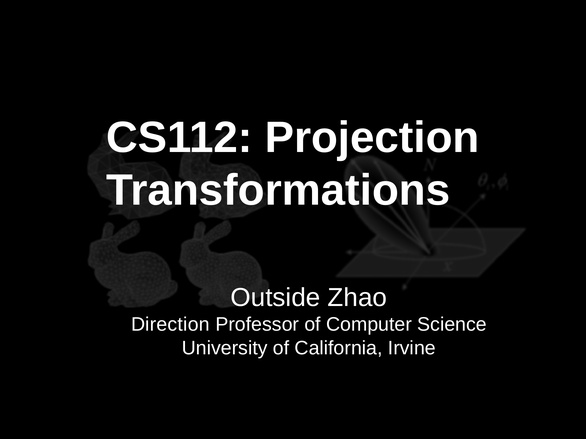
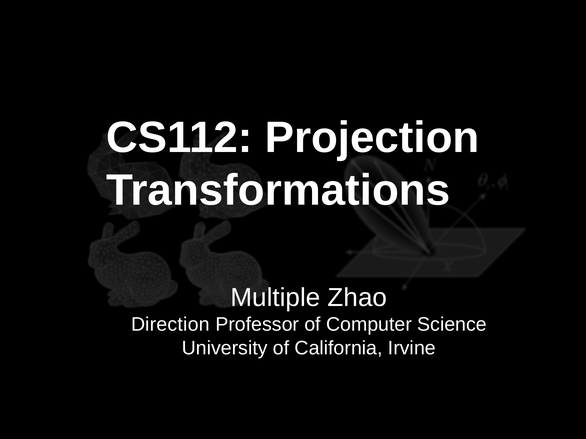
Outside: Outside -> Multiple (276, 298)
